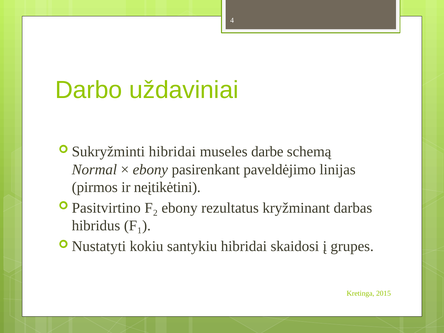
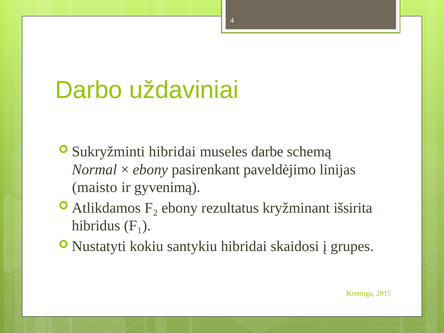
pirmos: pirmos -> maisto (95, 187)
neįtikėtini: neįtikėtini -> gyvenimą (167, 187)
Pasitvirtino: Pasitvirtino -> Atlikdamos (106, 208)
darbas: darbas -> išsirita (353, 208)
